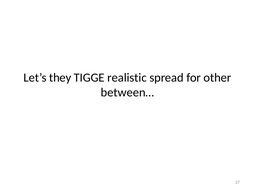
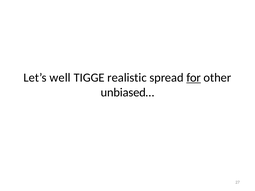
they: they -> well (60, 78)
for underline: none -> present (194, 78)
between…: between… -> unbiased… (128, 93)
